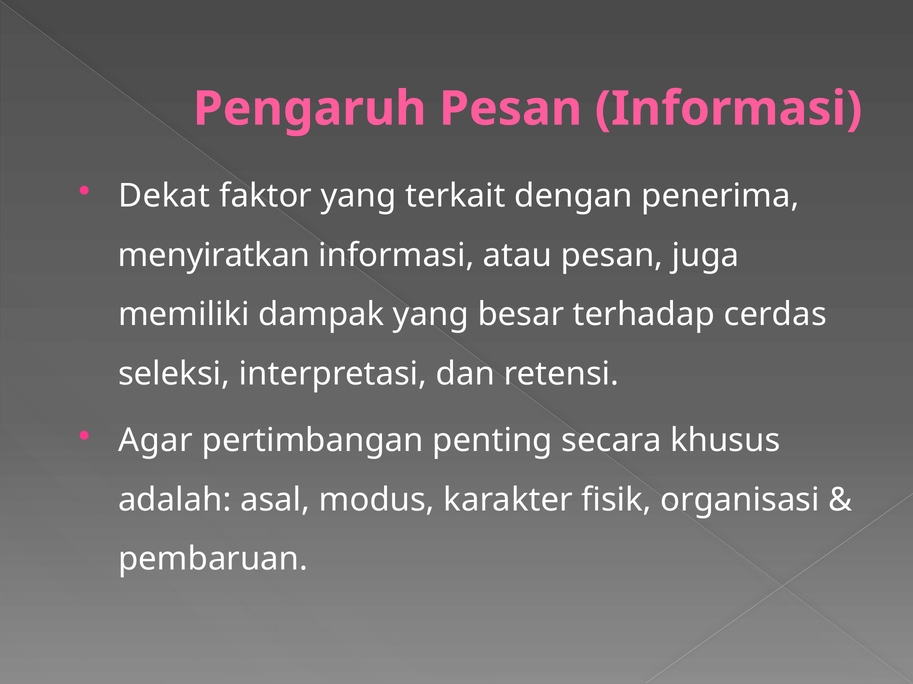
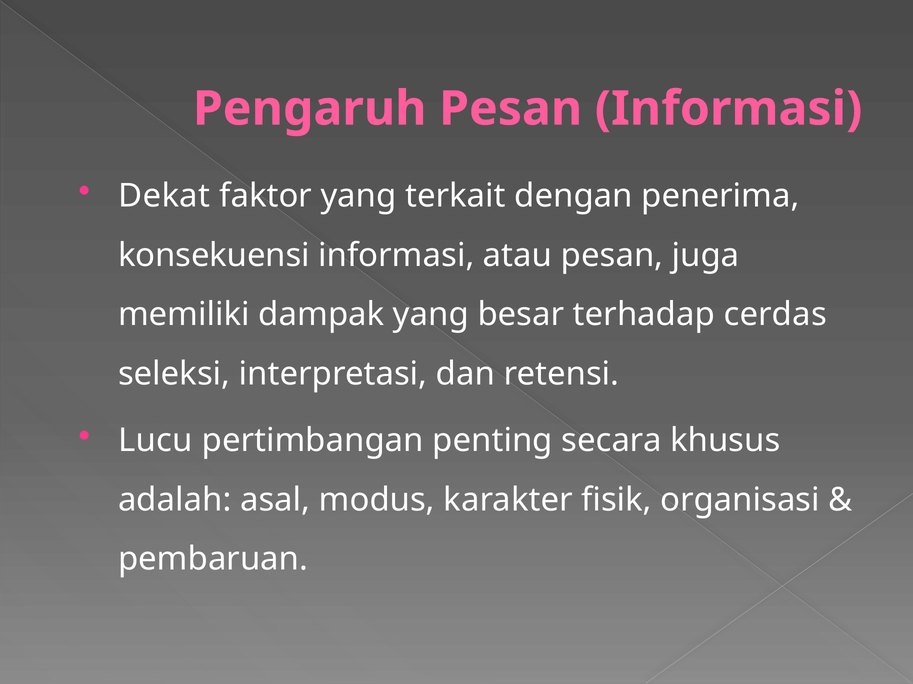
menyiratkan: menyiratkan -> konsekuensi (214, 256)
Agar: Agar -> Lucu (155, 441)
